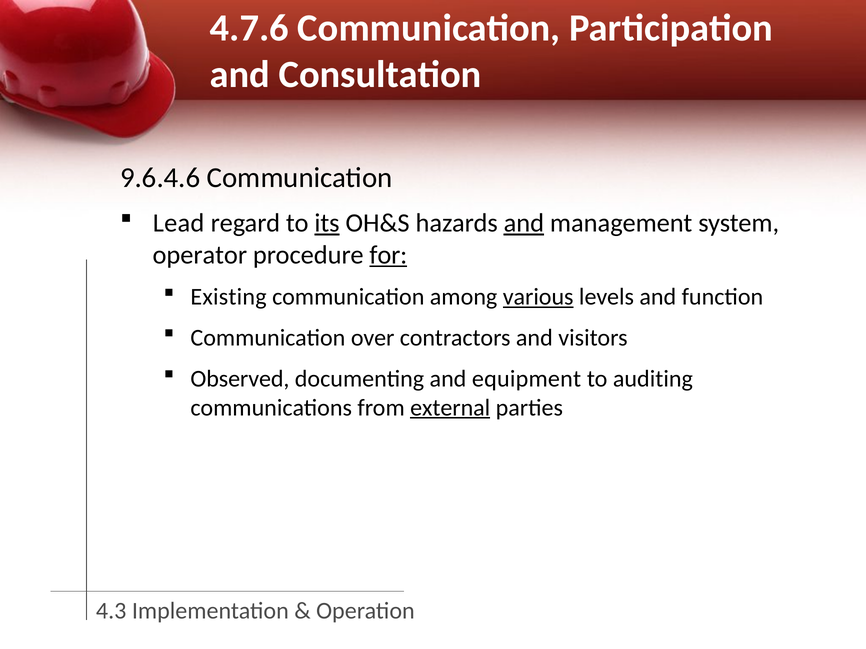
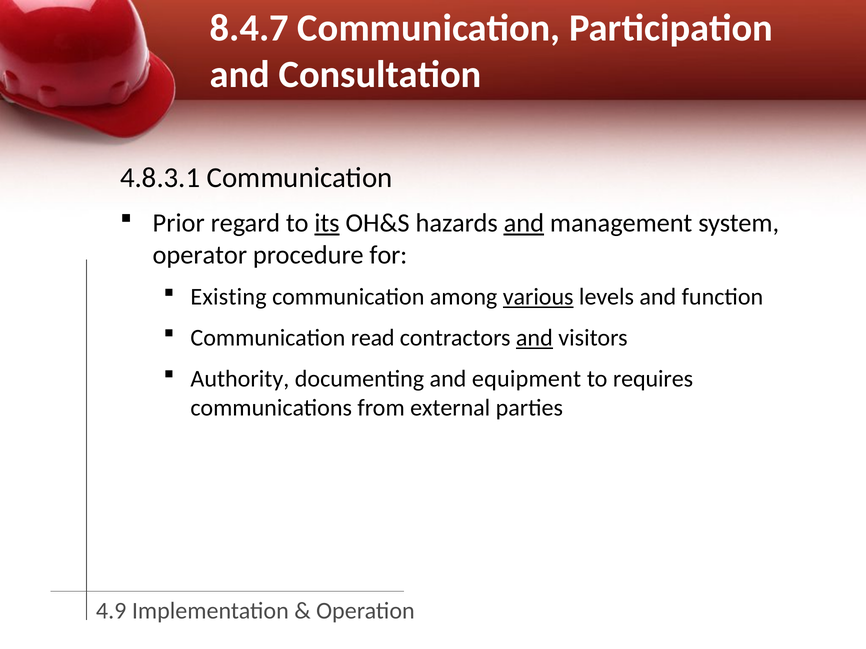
4.7.6: 4.7.6 -> 8.4.7 (249, 28)
9.6.4.6: 9.6.4.6 -> 4.8.3.1 (160, 178)
Lead: Lead -> Prior (179, 223)
for underline: present -> none (388, 255)
over: over -> read (373, 338)
and underline: none -> present (534, 338)
Observed: Observed -> Authority (240, 379)
auditing: auditing -> requires (653, 379)
external underline: present -> none (450, 408)
4.3: 4.3 -> 4.9 (111, 611)
